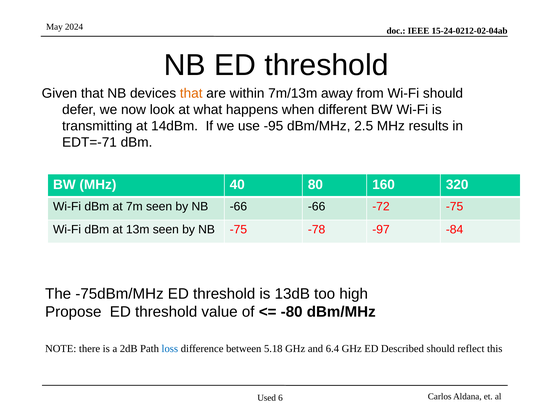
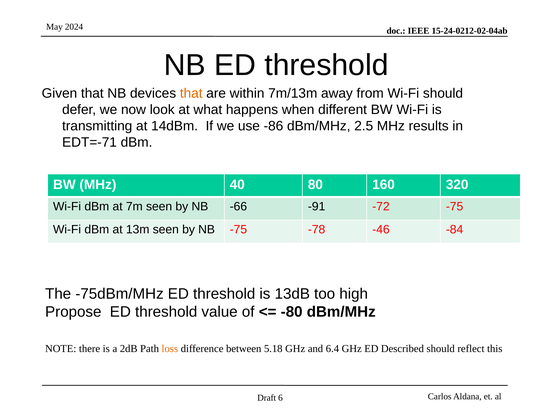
-95: -95 -> -86 (273, 126)
-66 -66: -66 -> -91 (317, 207)
-97: -97 -> -46 (381, 230)
loss colour: blue -> orange (170, 349)
Used: Used -> Draft (267, 398)
